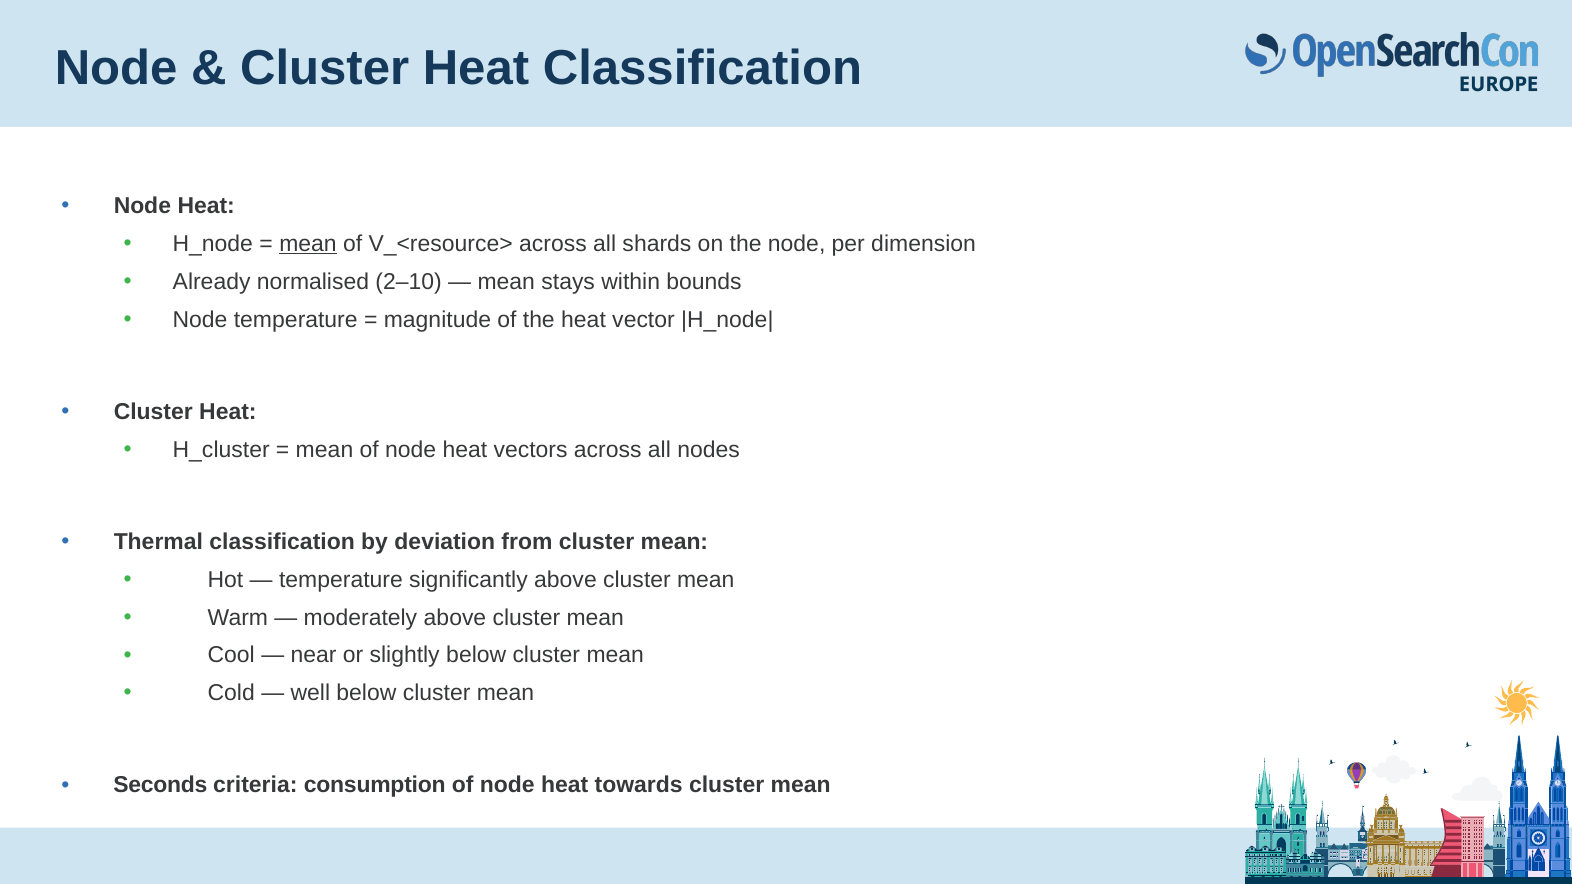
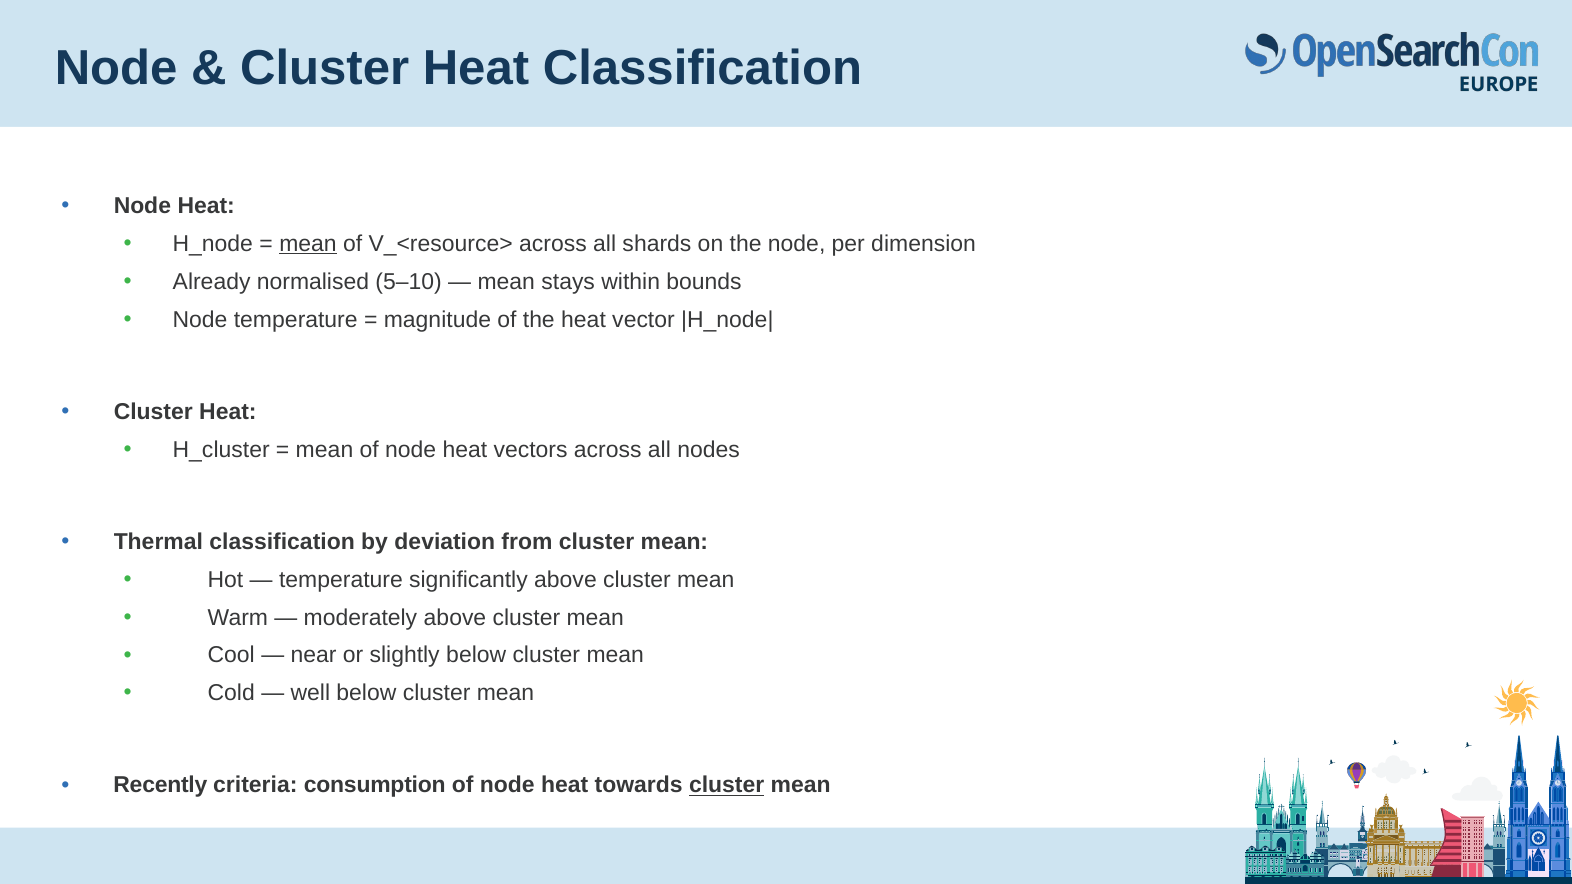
2–10: 2–10 -> 5–10 (409, 282)
Seconds: Seconds -> Recently (160, 786)
cluster underline: none -> present (727, 786)
